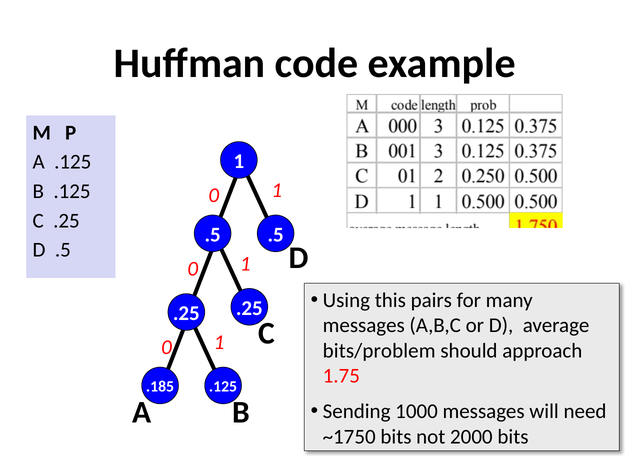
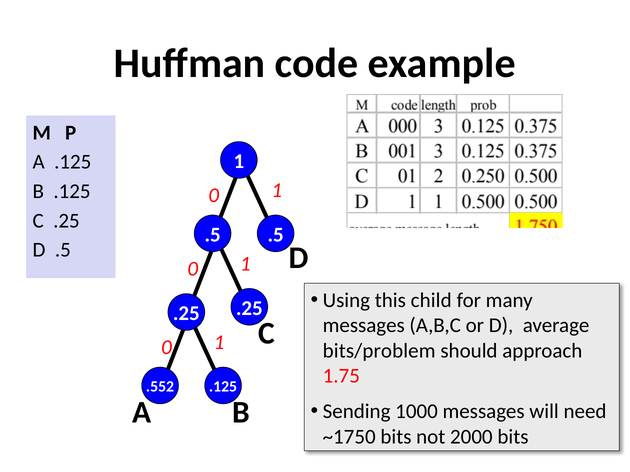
pairs: pairs -> child (431, 301)
.185: .185 -> .552 (160, 387)
